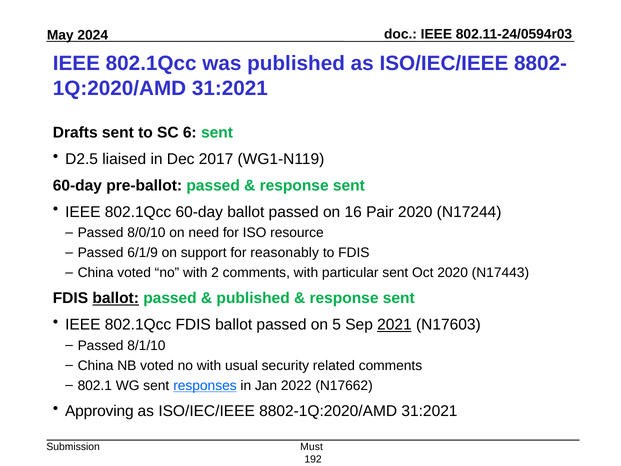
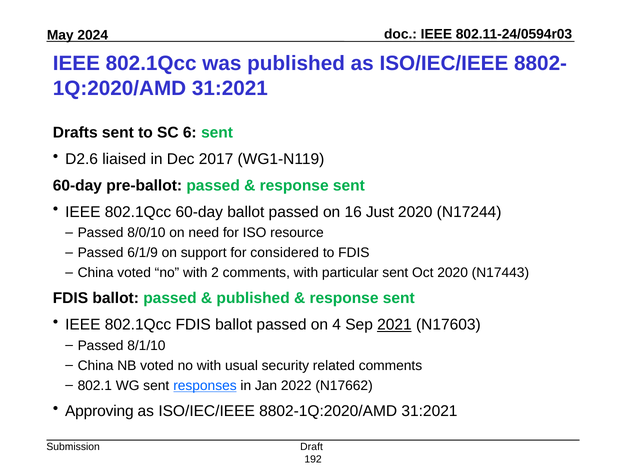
D2.5: D2.5 -> D2.6 (82, 159)
Pair: Pair -> Just (380, 212)
reasonably: reasonably -> considered (285, 253)
ballot underline: present -> none (116, 298)
5: 5 -> 4 (337, 325)
Must: Must -> Draft (312, 447)
